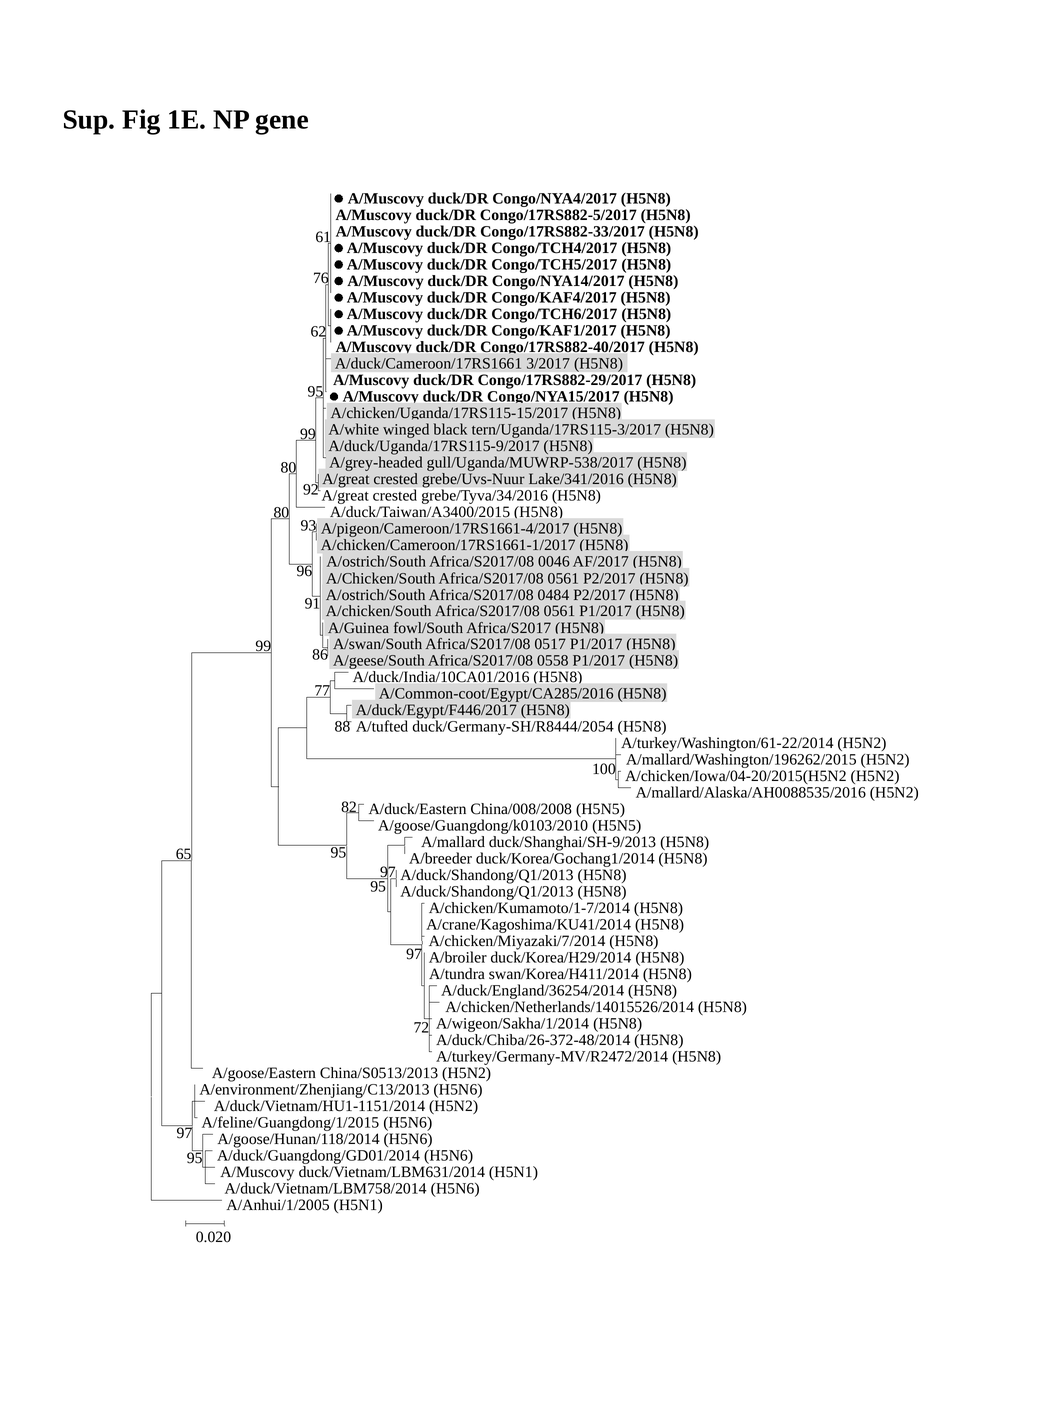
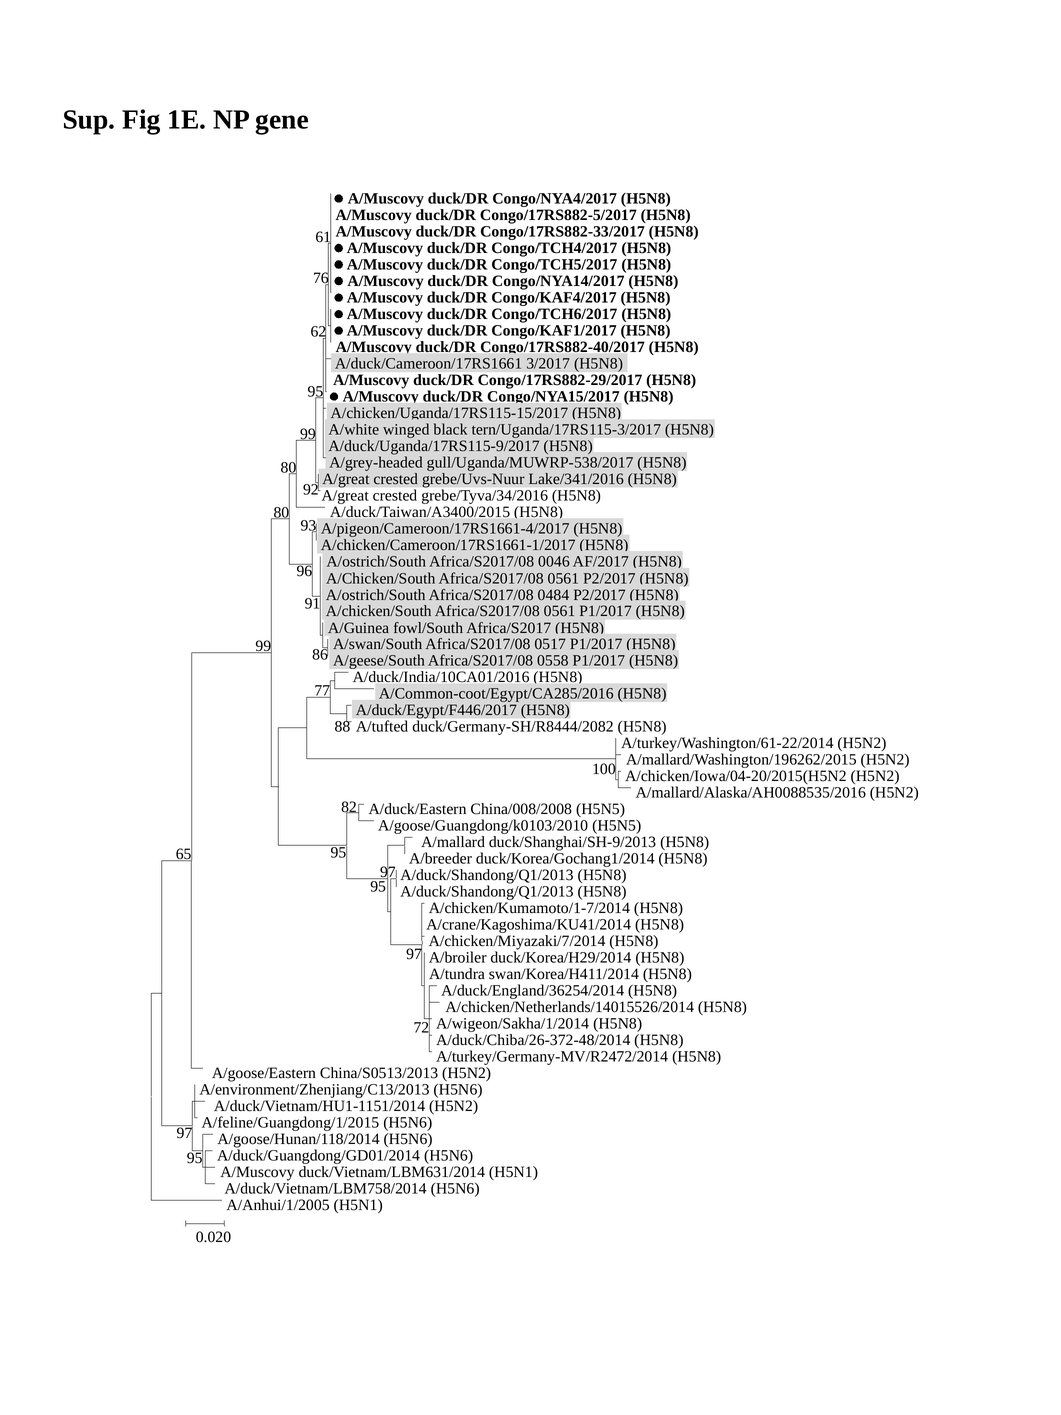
duck/Germany-SH/R8444/2054: duck/Germany-SH/R8444/2054 -> duck/Germany-SH/R8444/2082 (513, 726)
